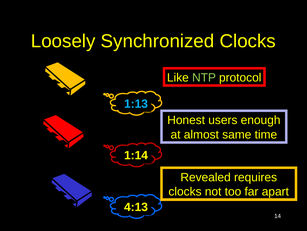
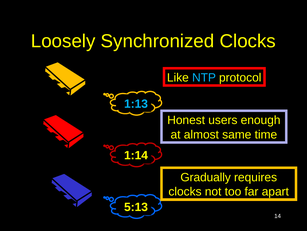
NTP colour: light green -> light blue (204, 77)
Revealed: Revealed -> Gradually (206, 177)
4:13: 4:13 -> 5:13 (136, 206)
